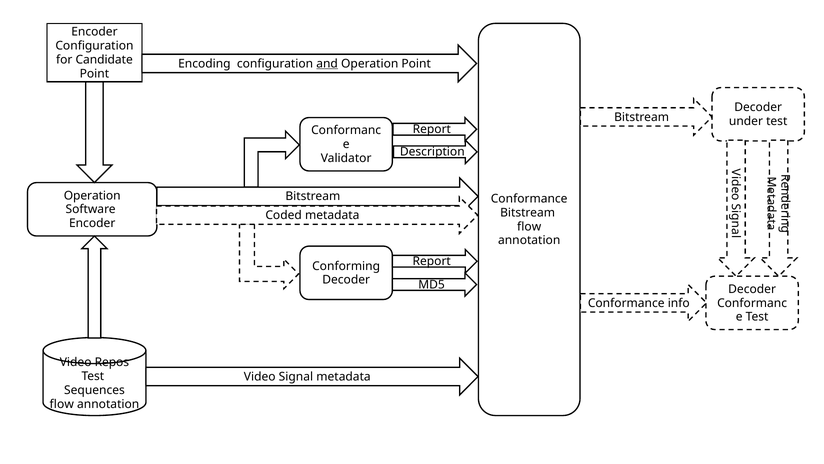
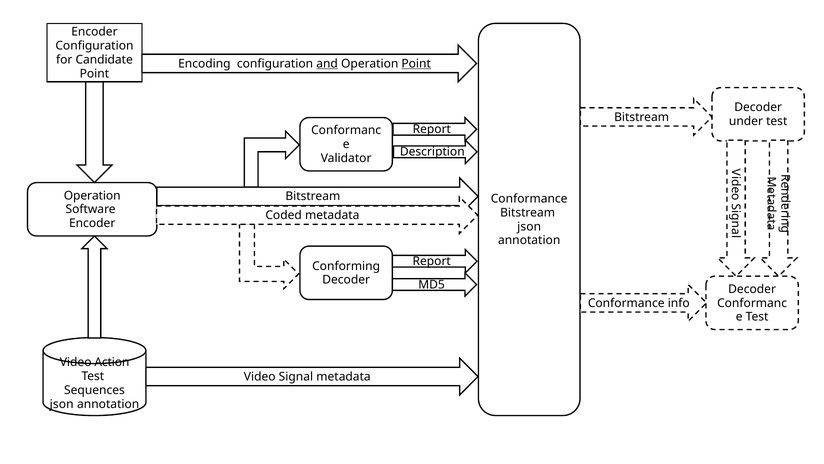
Point underline: none -> present (416, 64)
flow: flow -> json (529, 226)
Repos: Repos -> Action (112, 362)
flow: flow -> json (62, 404)
